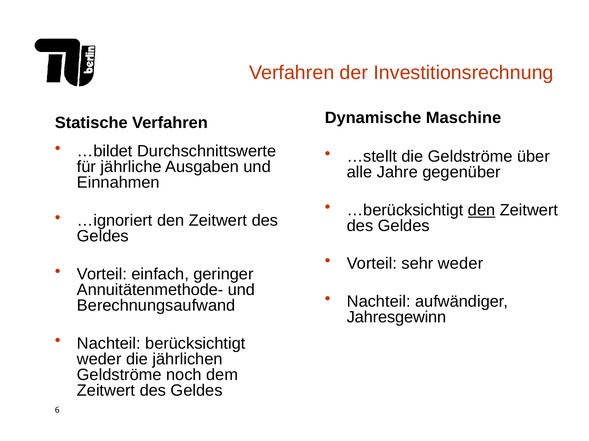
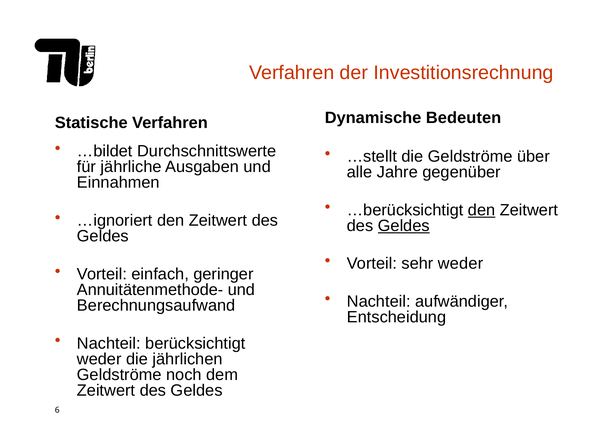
Maschine: Maschine -> Bedeuten (464, 118)
Geldes underline: none -> present (404, 226)
Jahresgewinn: Jahresgewinn -> Entscheidung (397, 318)
